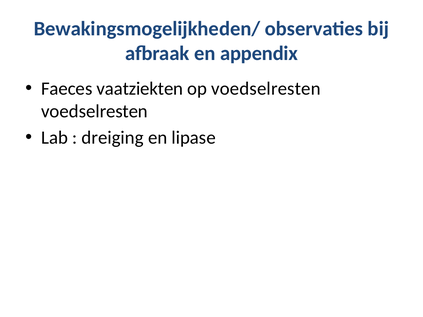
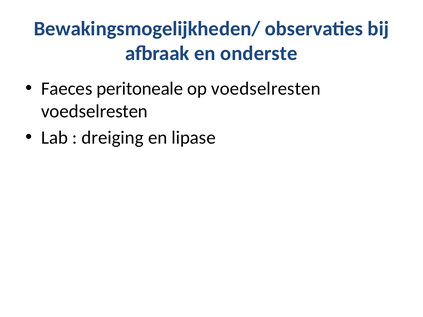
appendix: appendix -> onderste (259, 53)
vaatziekten: vaatziekten -> peritoneale (140, 89)
